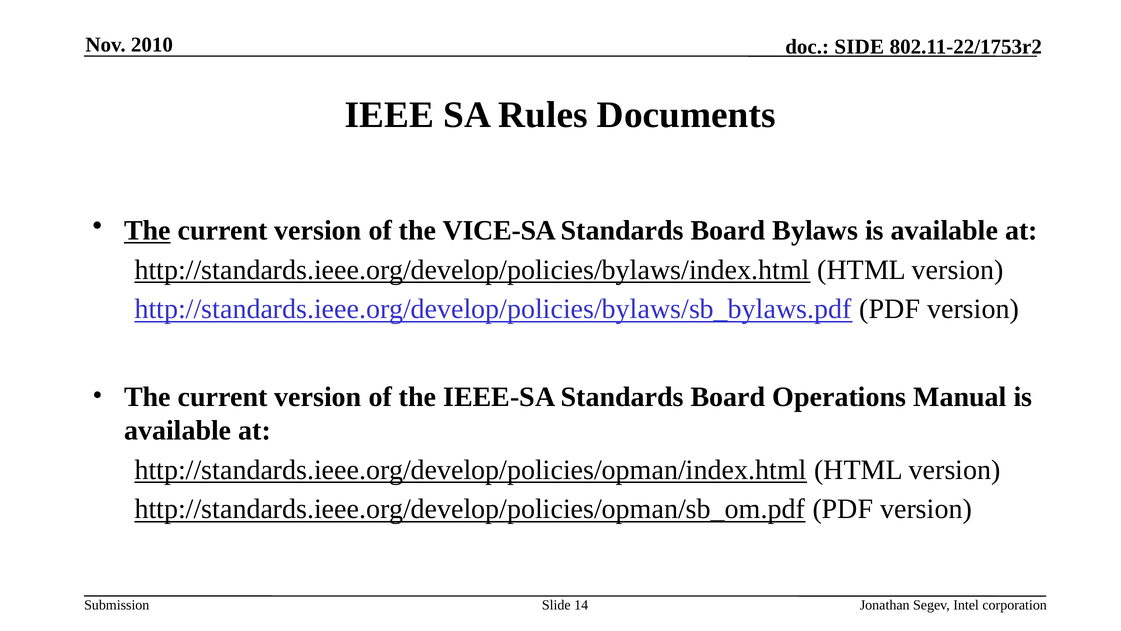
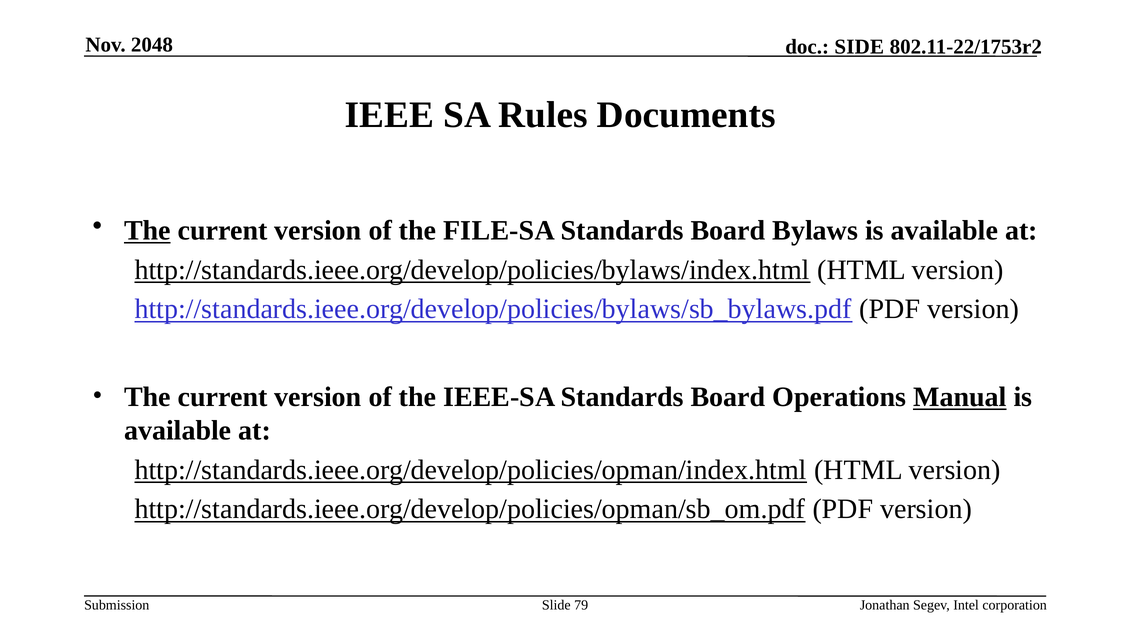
2010: 2010 -> 2048 (152, 45)
VICE-SA: VICE-SA -> FILE-SA (499, 231)
Manual underline: none -> present (960, 397)
14: 14 -> 79 (581, 605)
